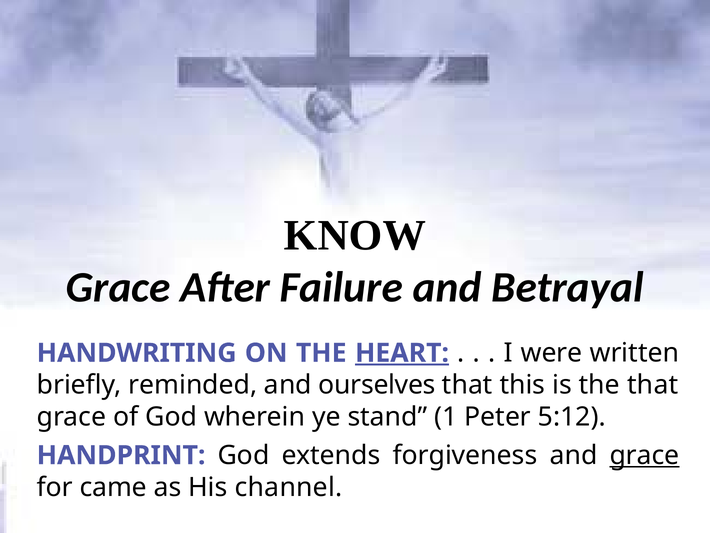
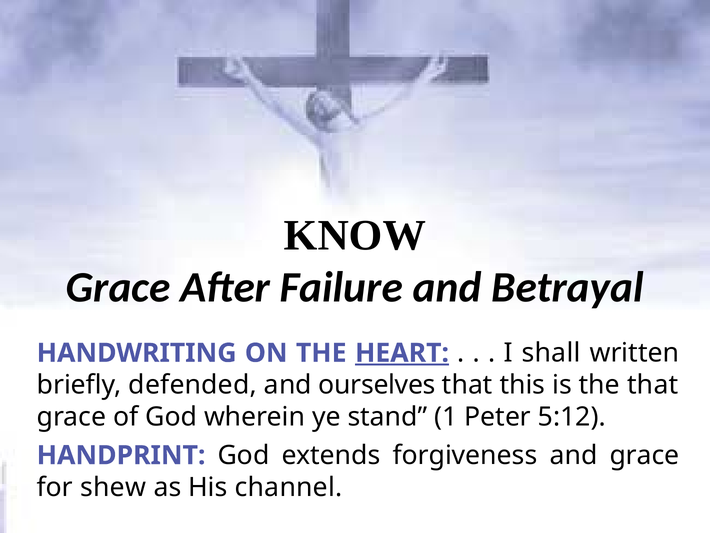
were: were -> shall (551, 353)
reminded: reminded -> defended (193, 385)
grace underline: present -> none (645, 455)
came: came -> shew (113, 487)
